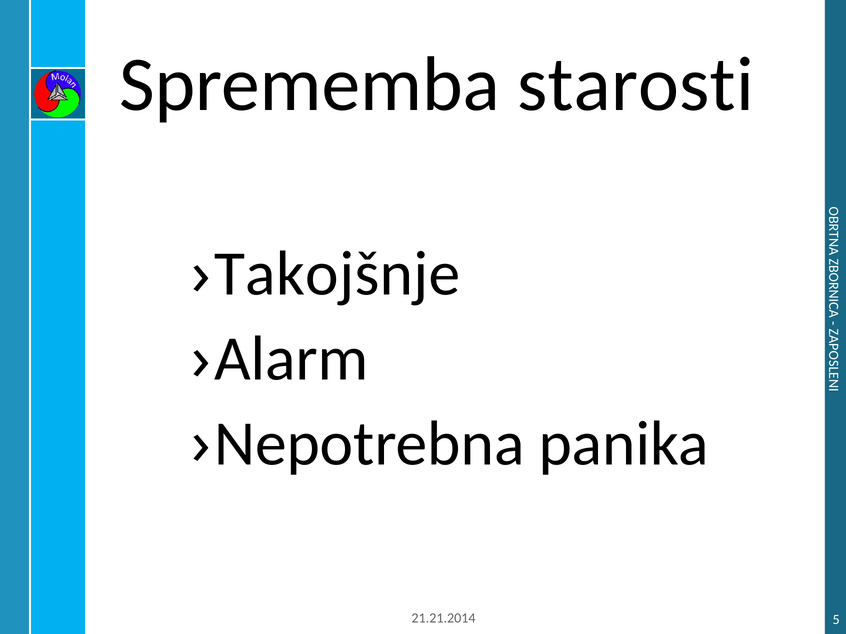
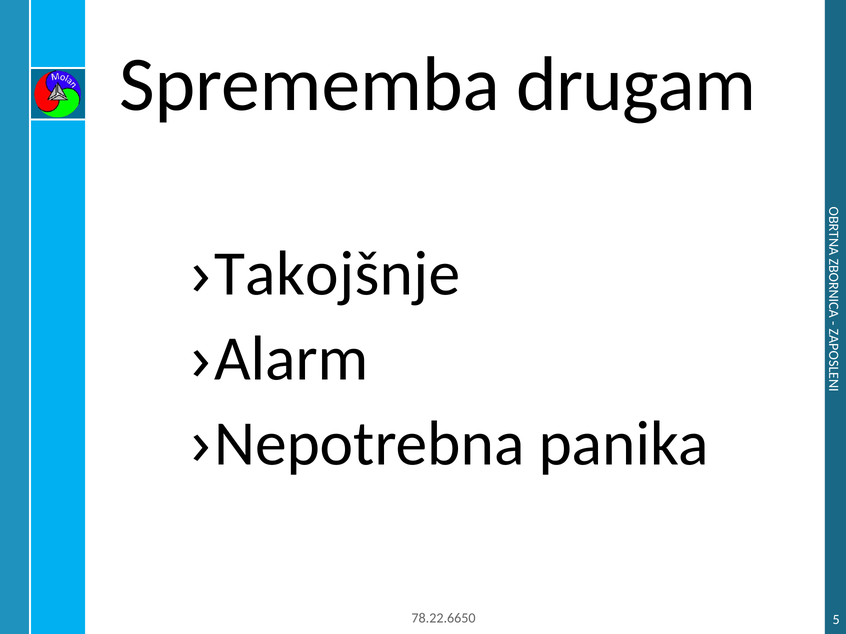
starosti: starosti -> drugam (636, 85)
21.21.2014: 21.21.2014 -> 78.22.6650 (444, 619)
